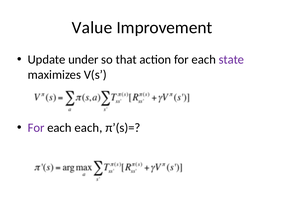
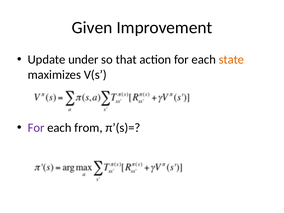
Value: Value -> Given (92, 27)
state colour: purple -> orange (231, 60)
each each: each -> from (88, 128)
